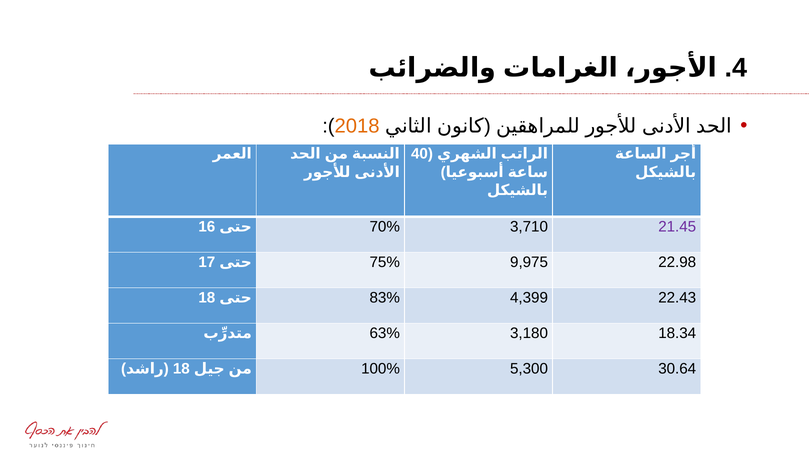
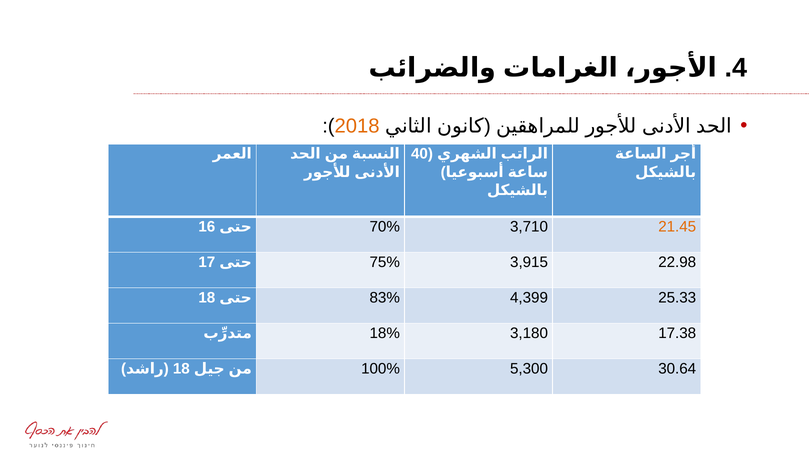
21.45 colour: purple -> orange (677, 227)
9,975: 9,975 -> 3,915 (529, 262)
22.43: 22.43 -> 25.33 (677, 298)
63%: 63% -> 18% (385, 333)
18.34: 18.34 -> 17.38 (677, 333)
